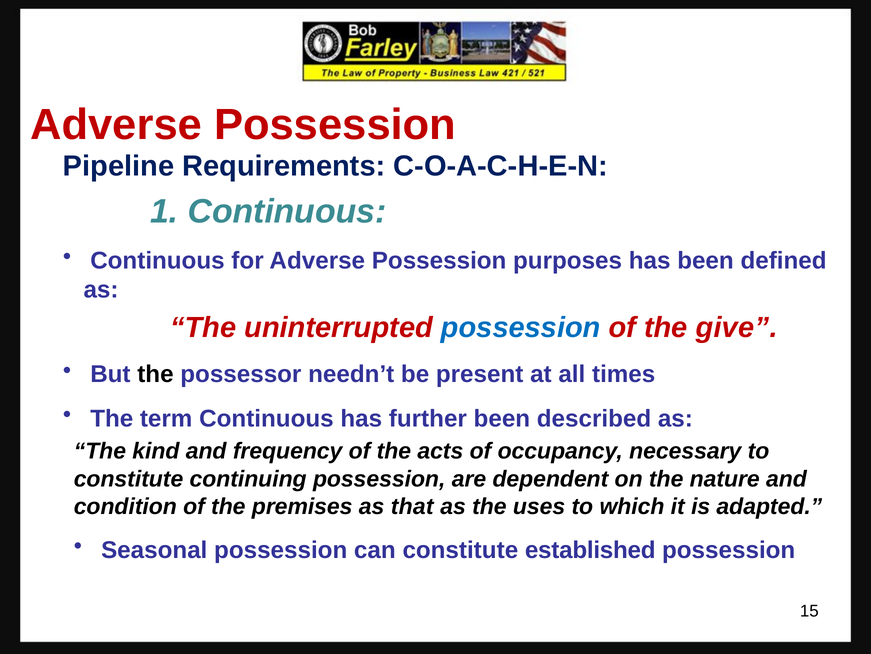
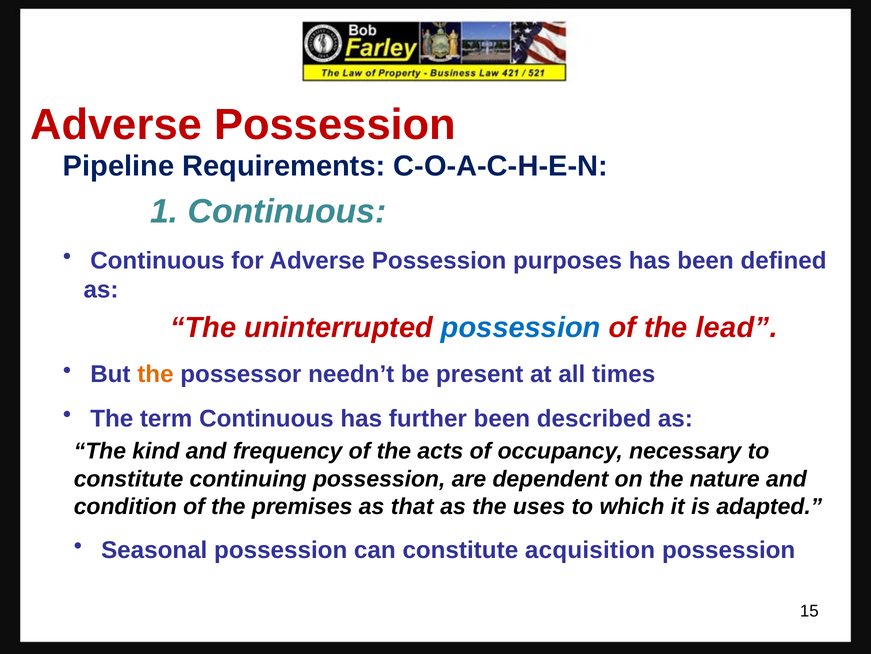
give: give -> lead (737, 327)
the colour: black -> orange (155, 374)
established: established -> acquisition (590, 549)
